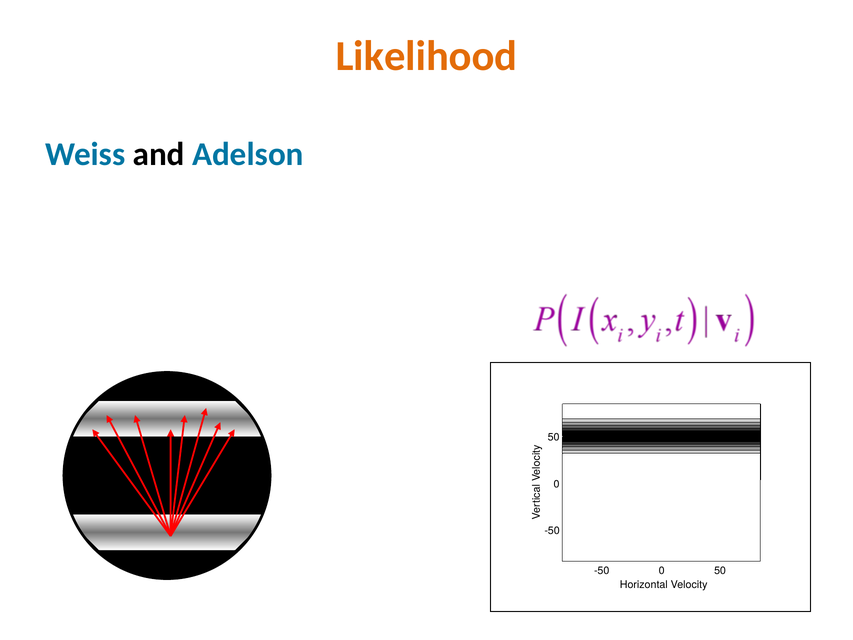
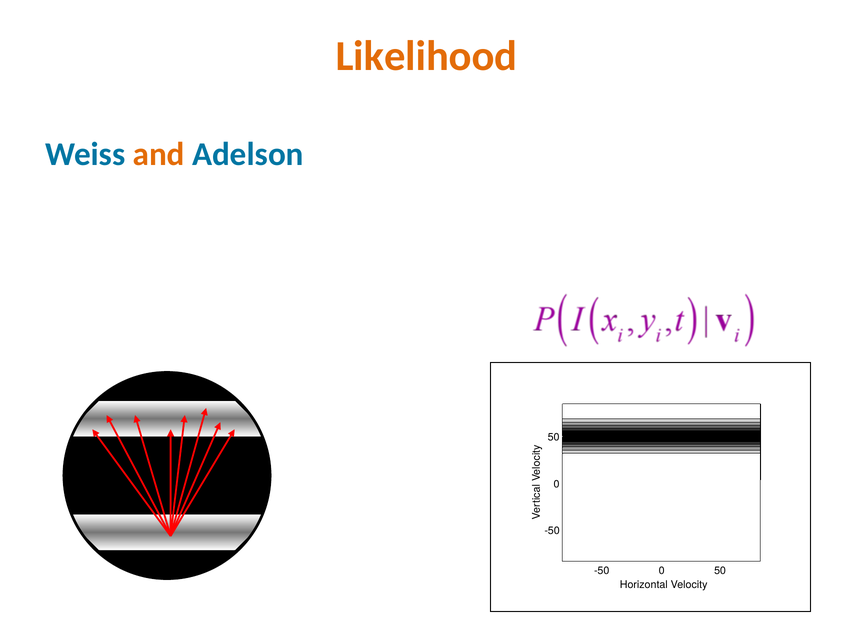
and colour: black -> orange (159, 154)
